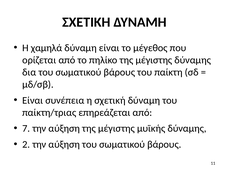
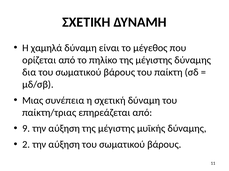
Είναι: Είναι -> Μιας (33, 101)
7: 7 -> 9 (26, 129)
